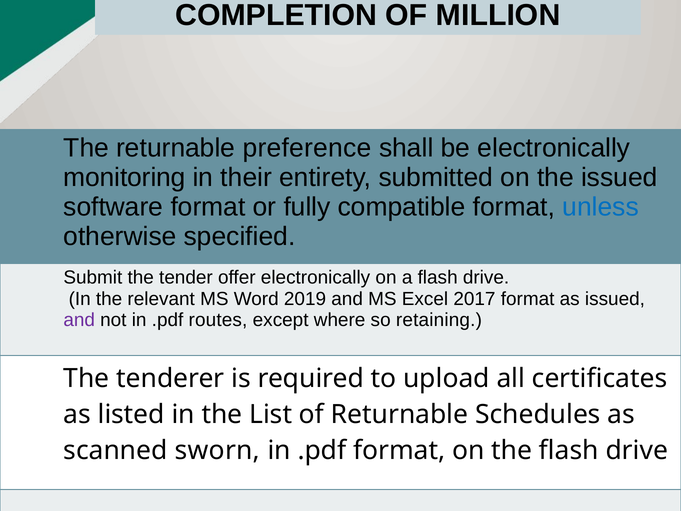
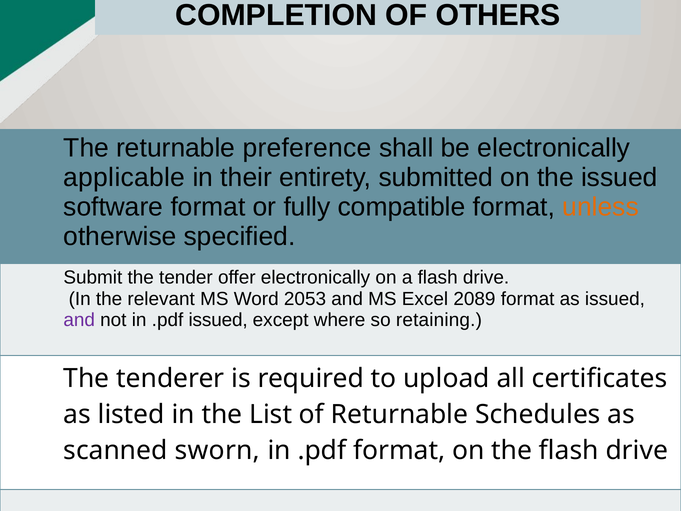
MILLION: MILLION -> OTHERS (498, 15)
monitoring: monitoring -> applicable (124, 177)
unless colour: blue -> orange (601, 207)
2019: 2019 -> 2053 (305, 299)
2017: 2017 -> 2089 (474, 299)
.pdf routes: routes -> issued (218, 320)
